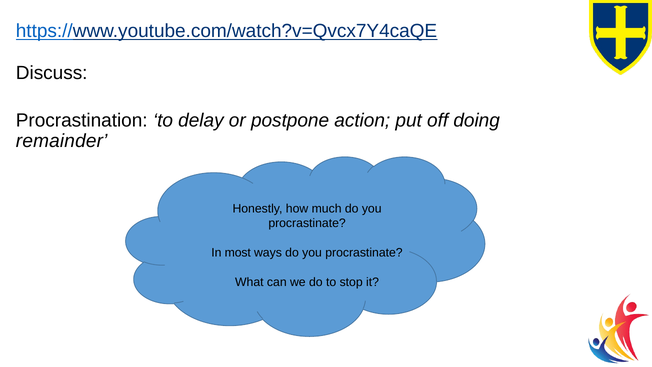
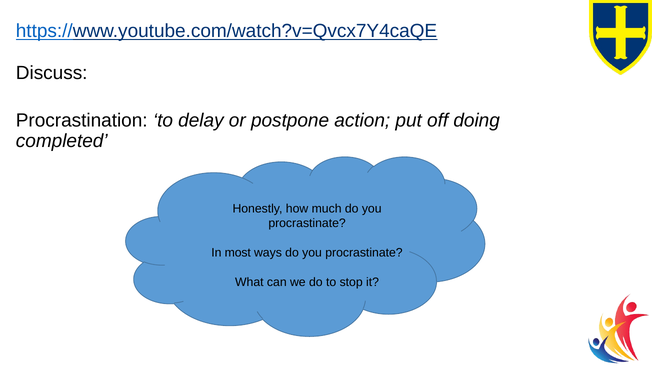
remainder: remainder -> completed (62, 141)
